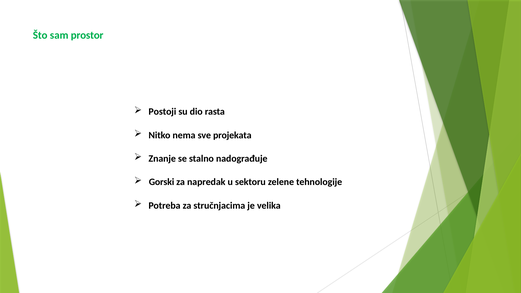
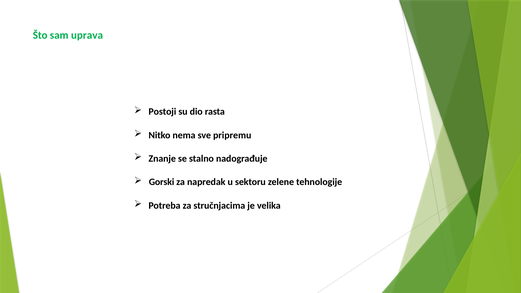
prostor: prostor -> uprava (87, 35)
projekata: projekata -> pripremu (232, 135)
